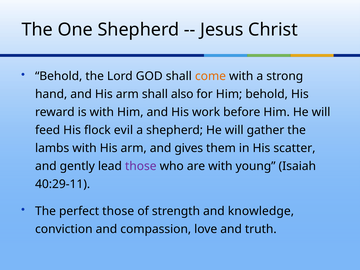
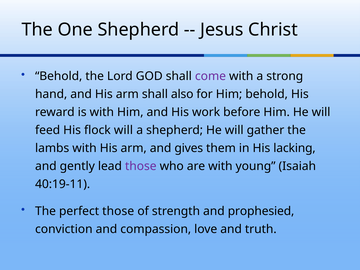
come colour: orange -> purple (210, 76)
flock evil: evil -> will (123, 130)
scatter: scatter -> lacking (295, 148)
40:29-11: 40:29-11 -> 40:19-11 (63, 184)
knowledge: knowledge -> prophesied (261, 211)
